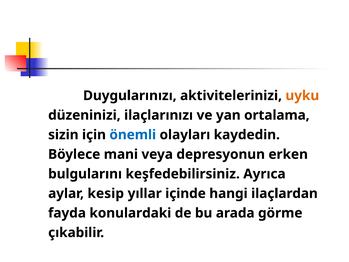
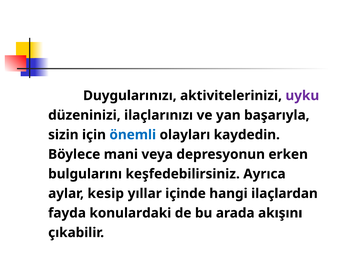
uyku colour: orange -> purple (302, 96)
ortalama: ortalama -> başarıyla (277, 115)
görme: görme -> akışını (280, 213)
